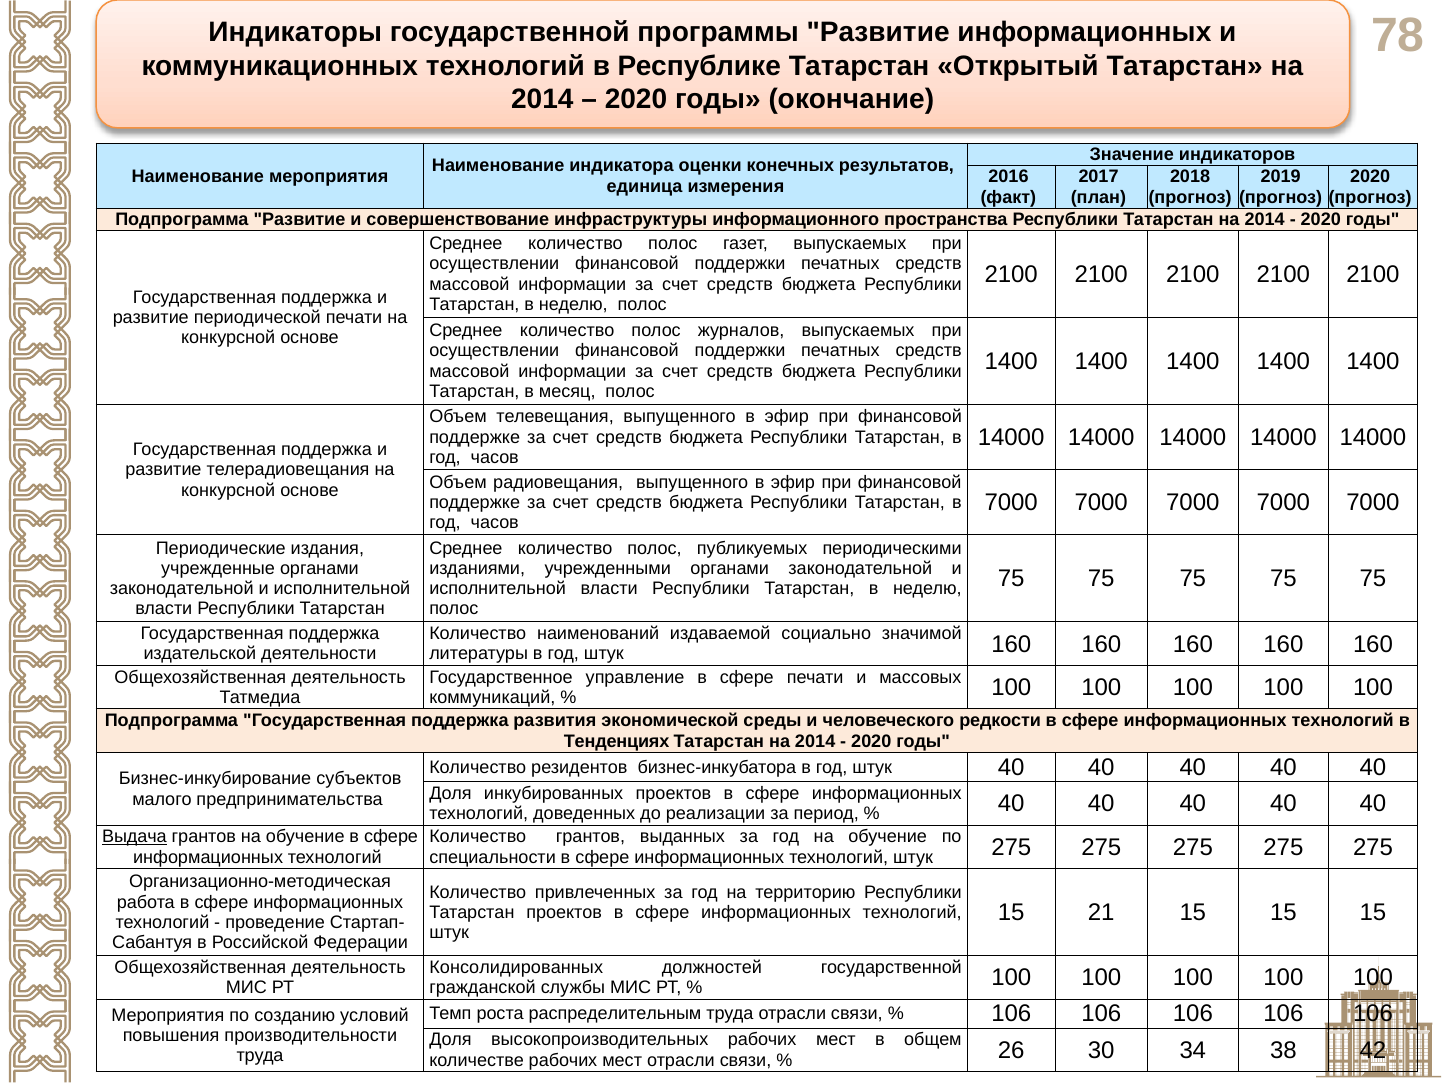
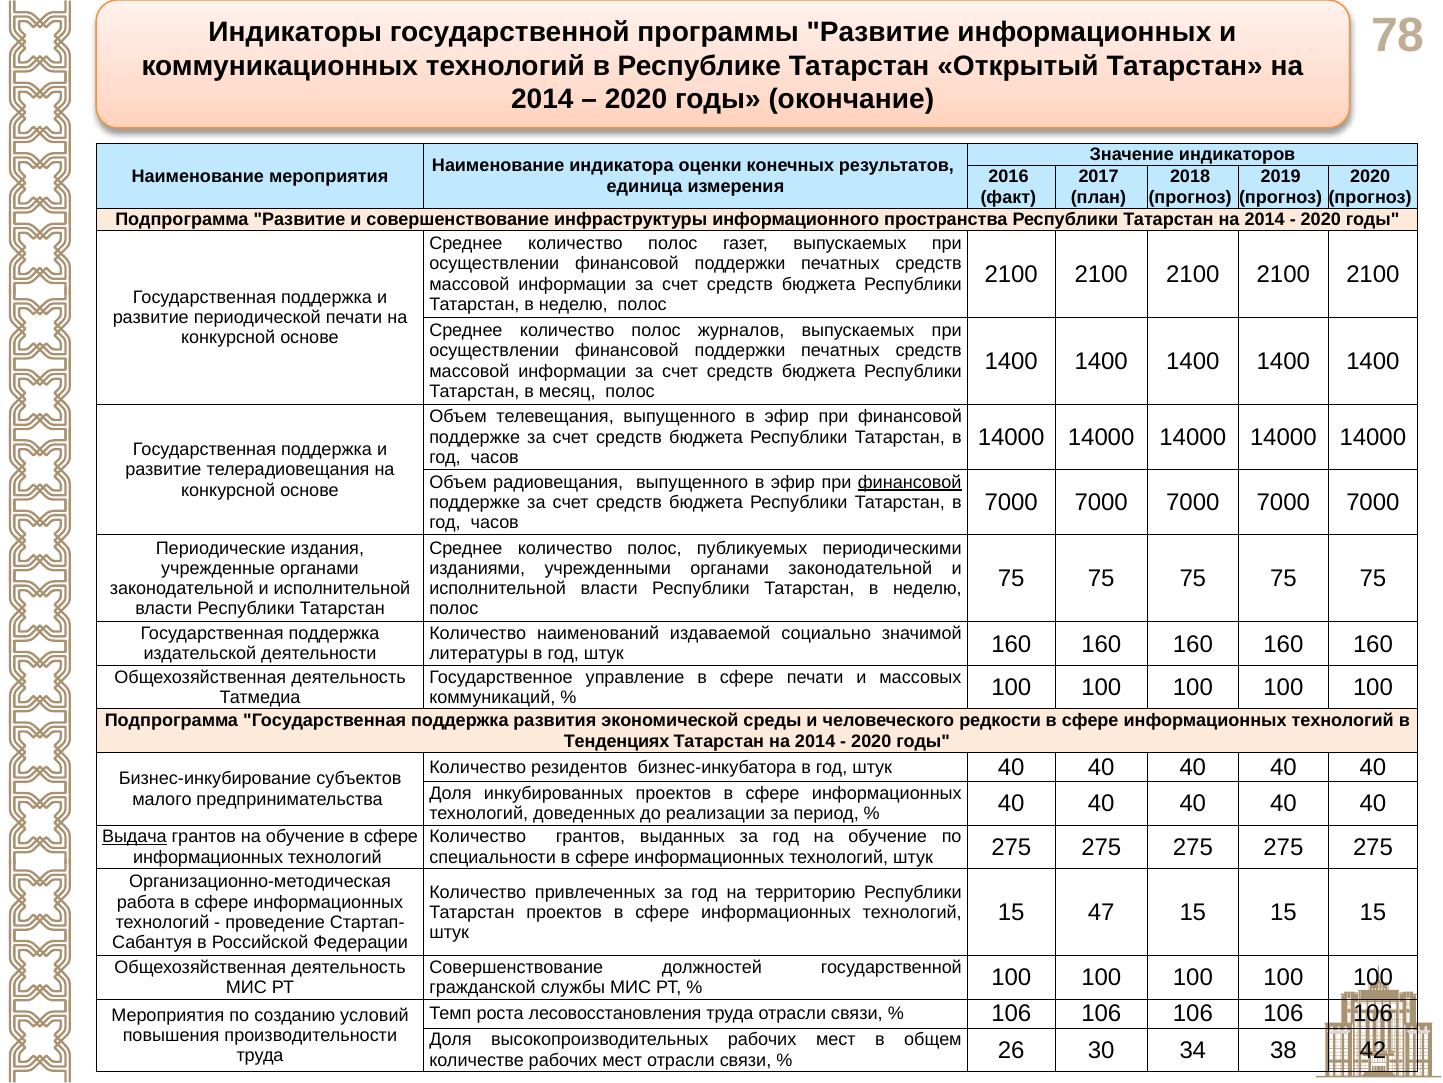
финансовой underline: none -> present (910, 482)
21: 21 -> 47 (1101, 912)
Консолидированных: Консолидированных -> Совершенствование (516, 967)
распределительным: распределительным -> лесовосстановления (615, 1013)
